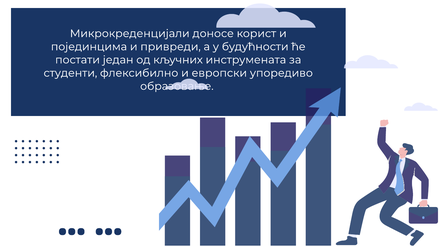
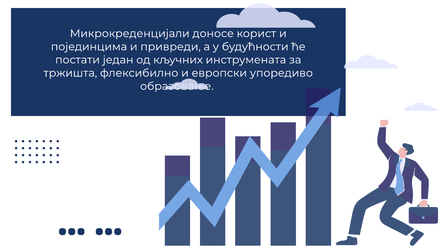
студенти: студенти -> тржишта (70, 73)
